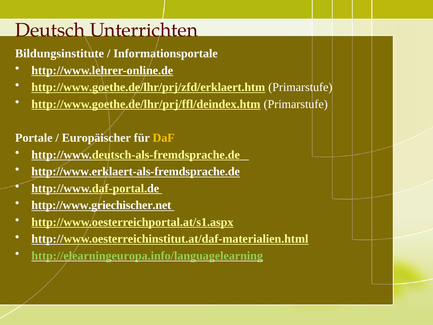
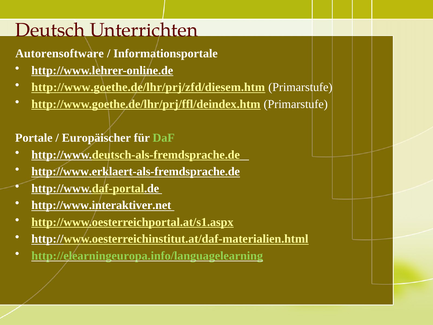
Bildungsinstitute: Bildungsinstitute -> Autorensoftware (60, 54)
http://www.goethe.de/lhr/prj/zfd/erklaert.htm: http://www.goethe.de/lhr/prj/zfd/erklaert.htm -> http://www.goethe.de/lhr/prj/zfd/diesem.htm (148, 87)
DaF colour: yellow -> light green (164, 138)
http://www.griechischer.net: http://www.griechischer.net -> http://www.interaktiver.net (101, 205)
